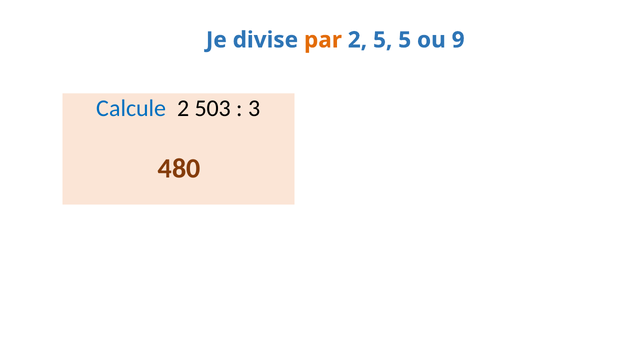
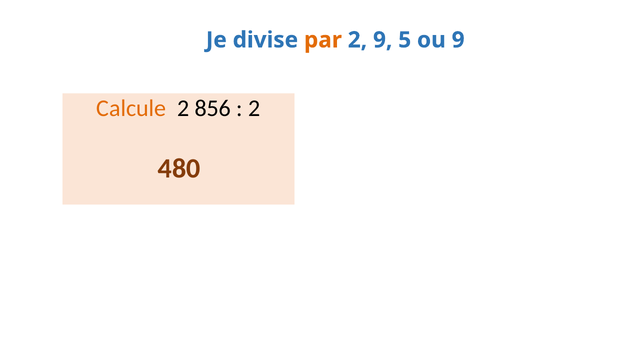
2 5: 5 -> 9 (383, 40)
Calcule colour: blue -> orange (131, 109)
503: 503 -> 856 (213, 109)
3: 3 -> 2 (254, 109)
